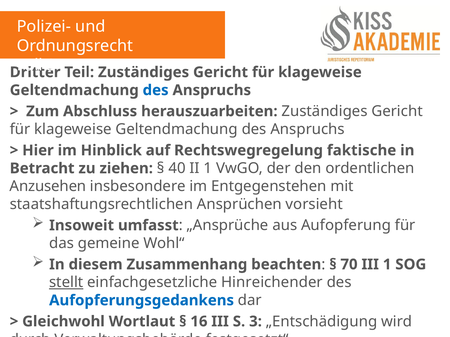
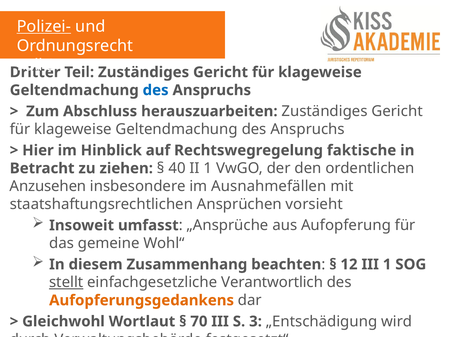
Polizei- underline: none -> present (44, 26)
Entgegenstehen: Entgegenstehen -> Ausnahmefällen (269, 187)
70: 70 -> 12 (349, 265)
Hinreichender: Hinreichender -> Verantwortlich (272, 283)
Aufopferungsgedankens colour: blue -> orange (142, 301)
16: 16 -> 70 (199, 322)
